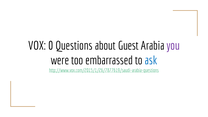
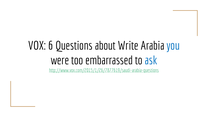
0: 0 -> 6 (51, 46)
Guest: Guest -> Write (128, 46)
you colour: purple -> blue (173, 46)
